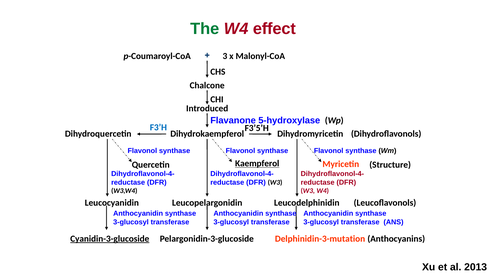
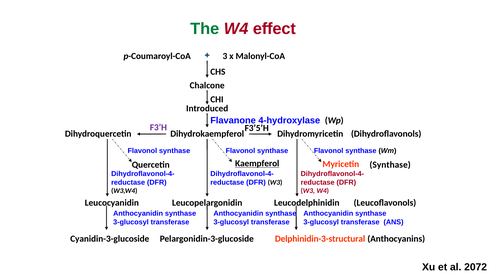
5-hydroxylase: 5-hydroxylase -> 4-hydroxylase (289, 120)
F3’H colour: blue -> purple (158, 128)
Structure: Structure -> Synthase (390, 165)
Cyanidin-3-glucoside underline: present -> none (110, 239)
Delphinidin-3-mutation: Delphinidin-3-mutation -> Delphinidin-3-structural (320, 239)
2013: 2013 -> 2072 (476, 267)
